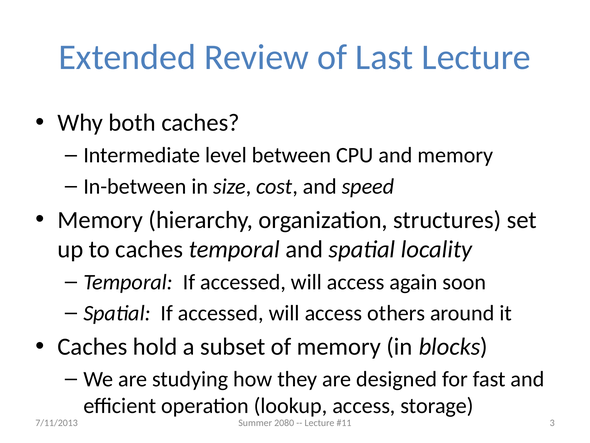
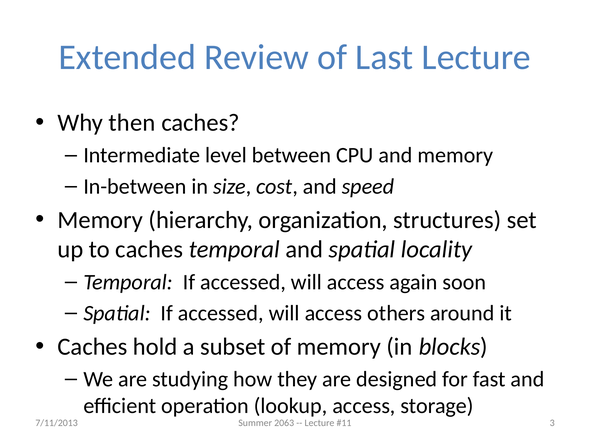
both: both -> then (132, 123)
2080: 2080 -> 2063 (284, 422)
